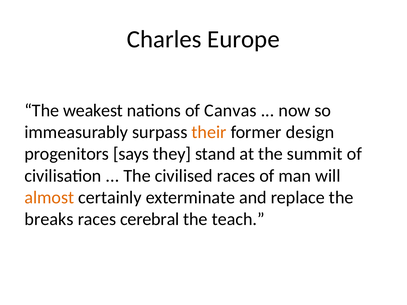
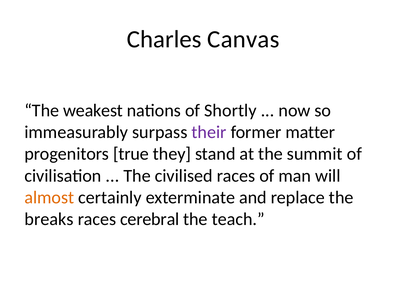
Europe: Europe -> Canvas (243, 39)
Canvas: Canvas -> Shortly (230, 111)
their colour: orange -> purple (209, 132)
design: design -> matter (310, 132)
says: says -> true (131, 154)
